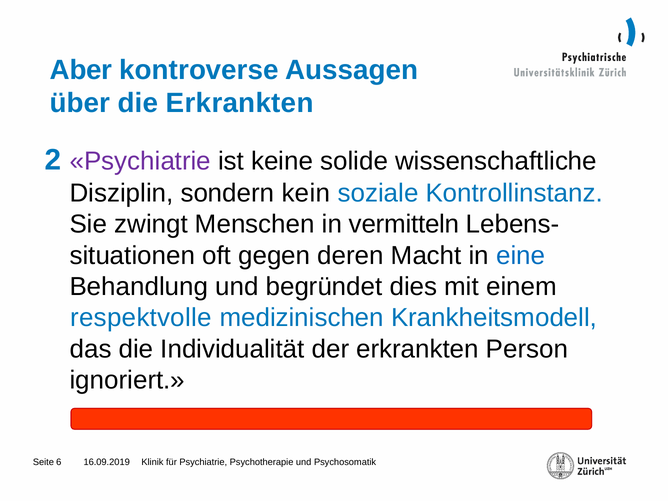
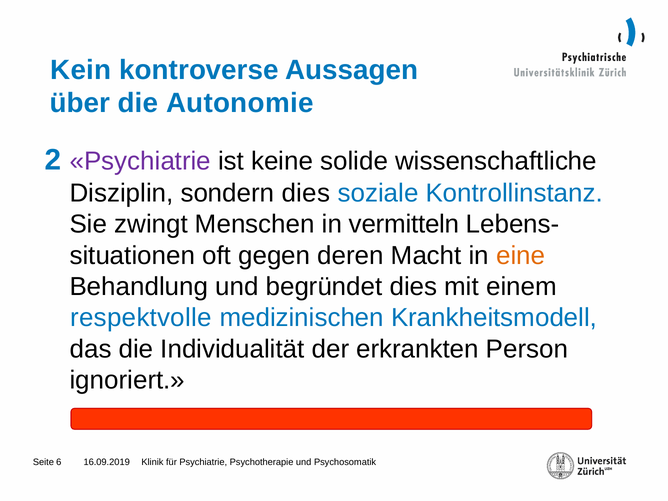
Aber: Aber -> Kein (81, 70)
die Erkrankten: Erkrankten -> Autonomie (240, 103)
sondern kein: kein -> dies (306, 193)
eine colour: blue -> orange (521, 255)
